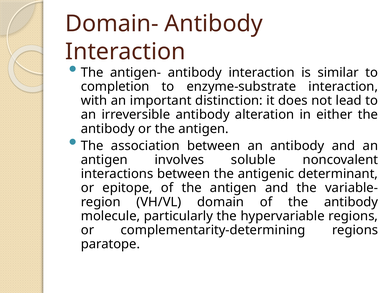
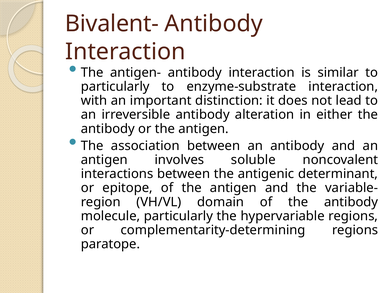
Domain-: Domain- -> Bivalent- (112, 24)
completion: completion -> particularly (115, 87)
